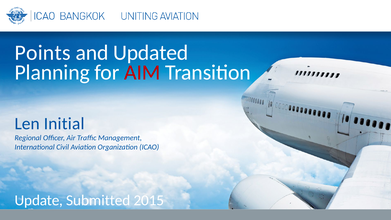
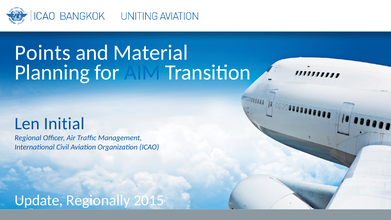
Updated: Updated -> Material (151, 53)
AIM colour: red -> blue (142, 72)
Submitted: Submitted -> Regionally (98, 200)
